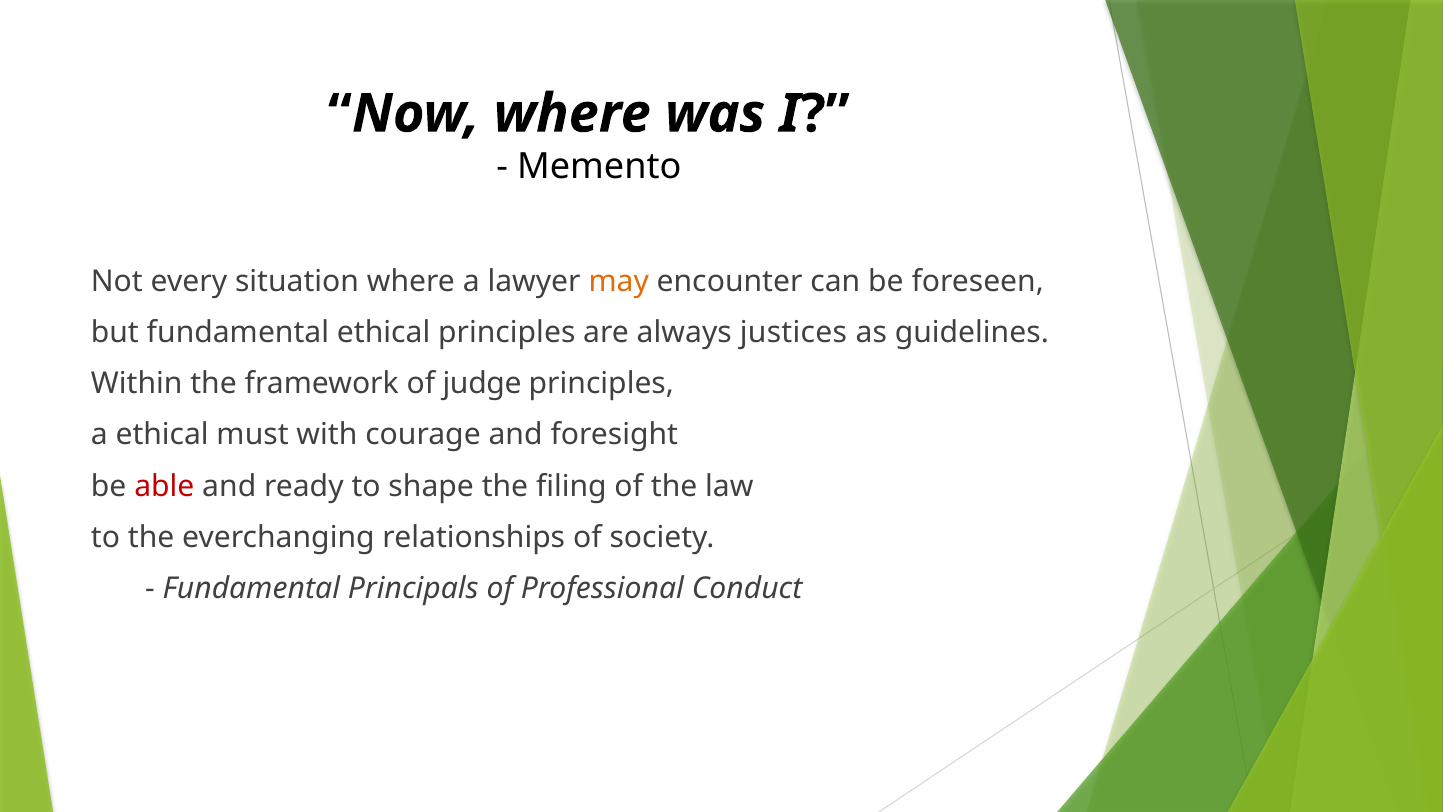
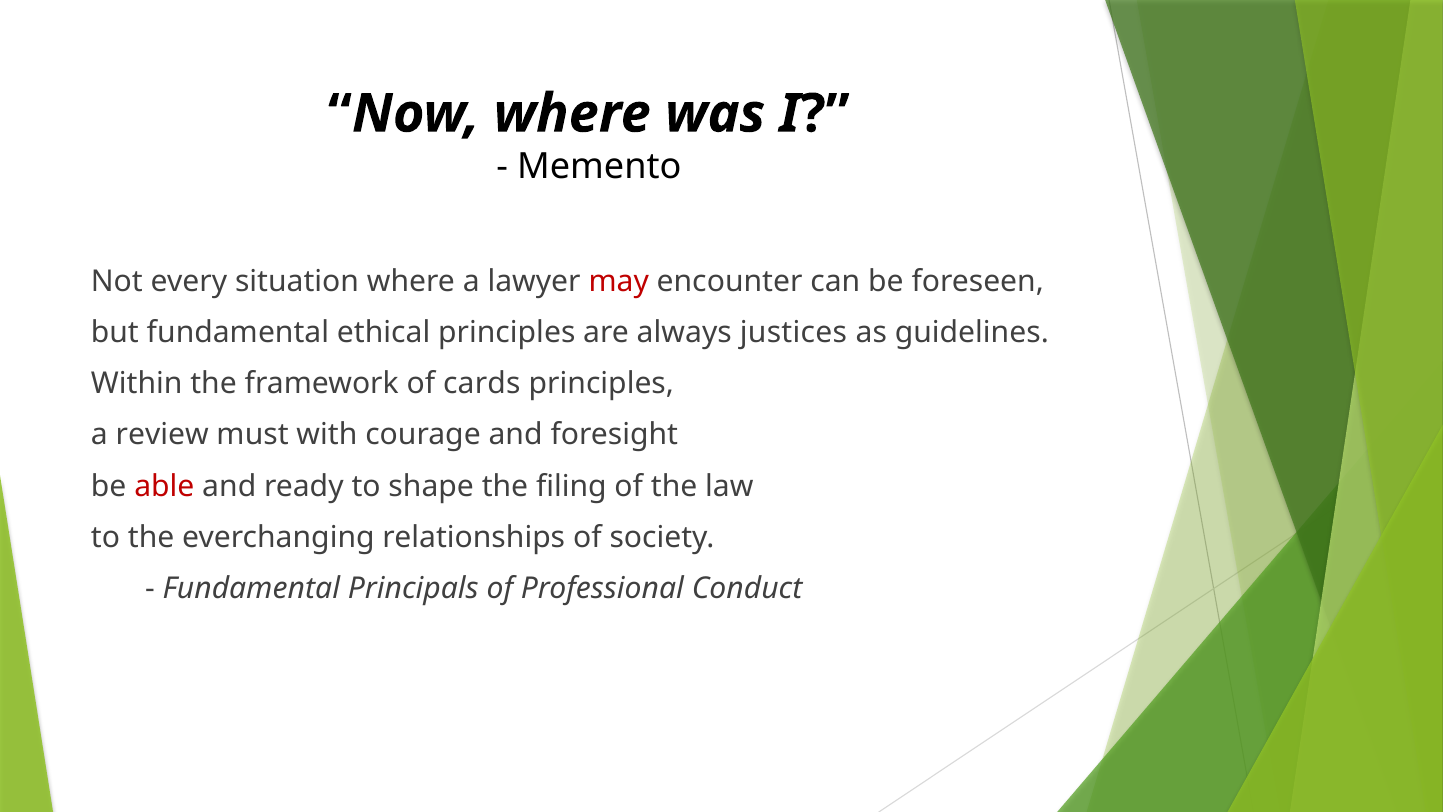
may colour: orange -> red (619, 281)
judge: judge -> cards (482, 384)
a ethical: ethical -> review (162, 435)
